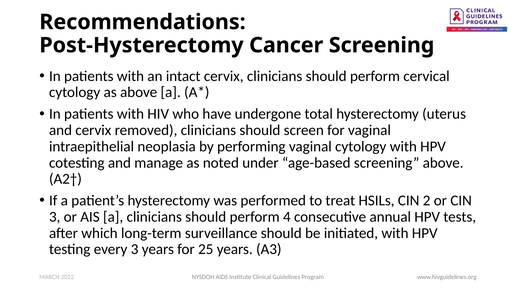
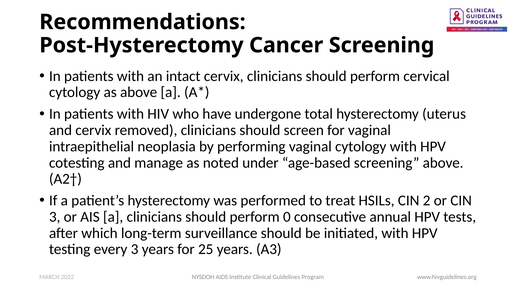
4: 4 -> 0 (287, 217)
